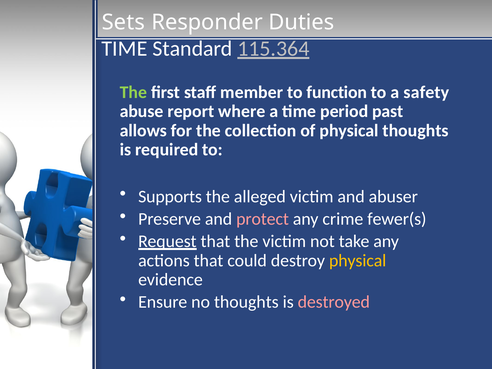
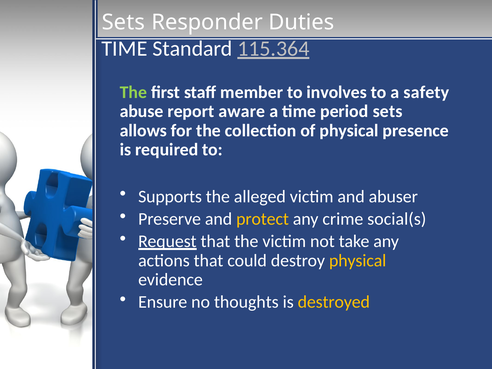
function: function -> involves (337, 92)
where: where -> aware (242, 111)
period past: past -> sets (388, 111)
physical thoughts: thoughts -> presence (416, 131)
protect colour: pink -> yellow (263, 219)
fewer(s: fewer(s -> social(s (397, 219)
destroyed colour: pink -> yellow (334, 302)
